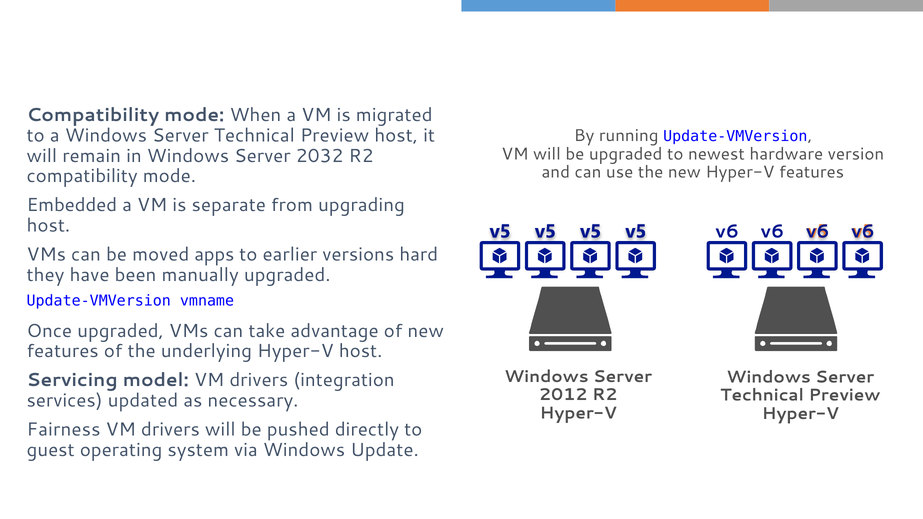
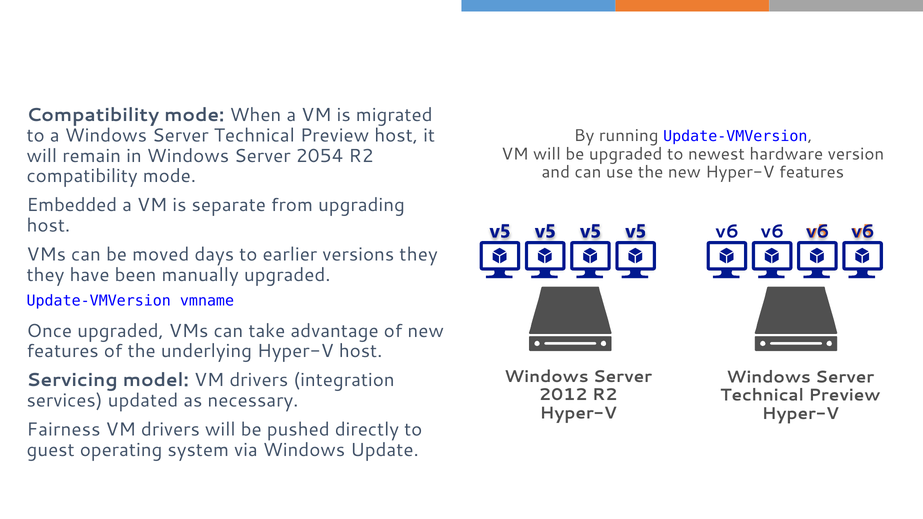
2032: 2032 -> 2054 (320, 156)
apps: apps -> days (214, 255)
versions hard: hard -> they (419, 255)
